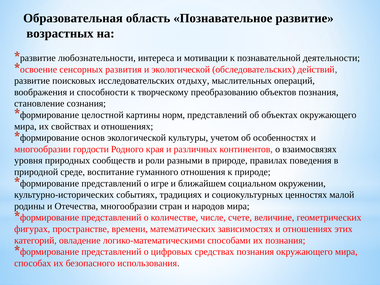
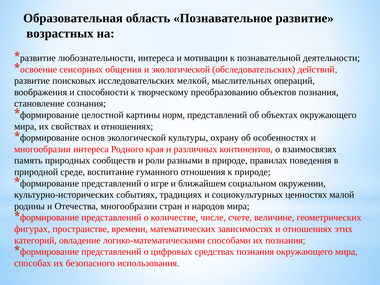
развития: развития -> общения (123, 69)
отдыху: отдыху -> мелкой (193, 81)
учетом: учетом -> охрану (225, 138)
многообразии гордости: гордости -> интереса (91, 149)
уровня: уровня -> память (28, 161)
